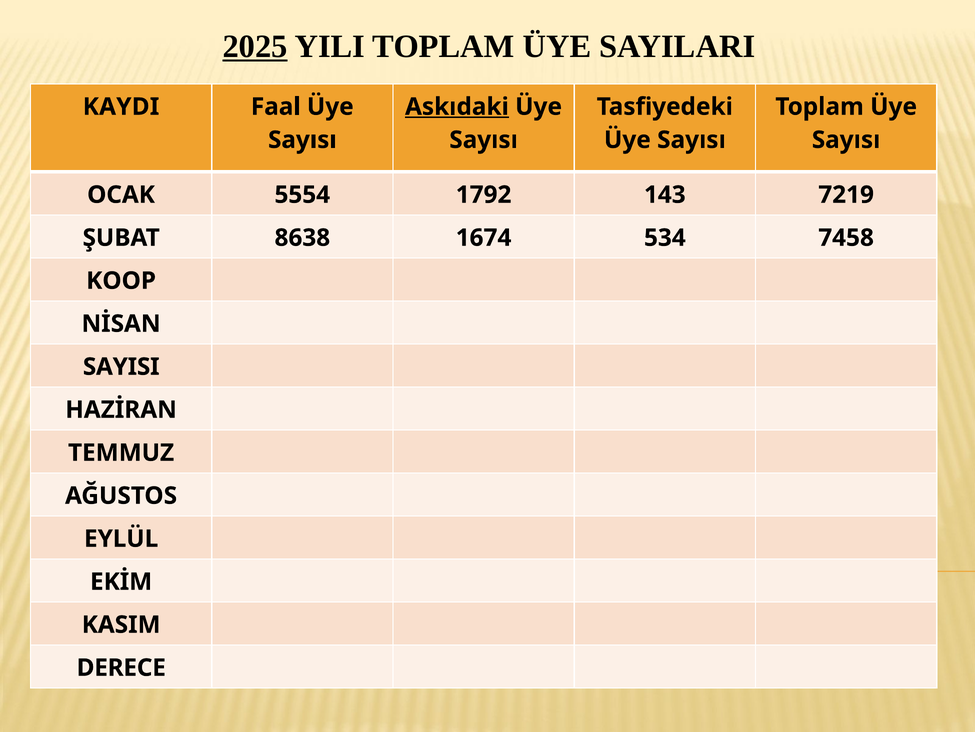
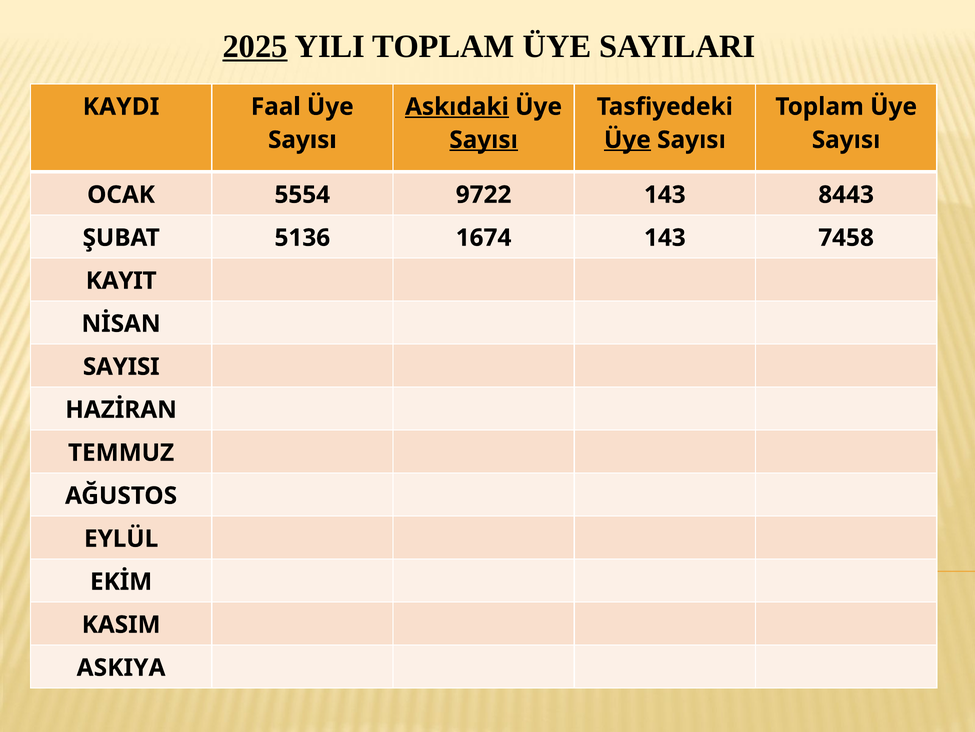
Sayısı underline: none -> present (484, 140)
Üye underline: none -> present (627, 140)
1792: 1792 -> 9722 (484, 195)
7219: 7219 -> 8443 (846, 195)
8638: 8638 -> 5136 (302, 238)
1674 534: 534 -> 143 (665, 238)
KOOP: KOOP -> KAYIT (121, 281)
DERECE: DERECE -> ASKIYA (121, 667)
